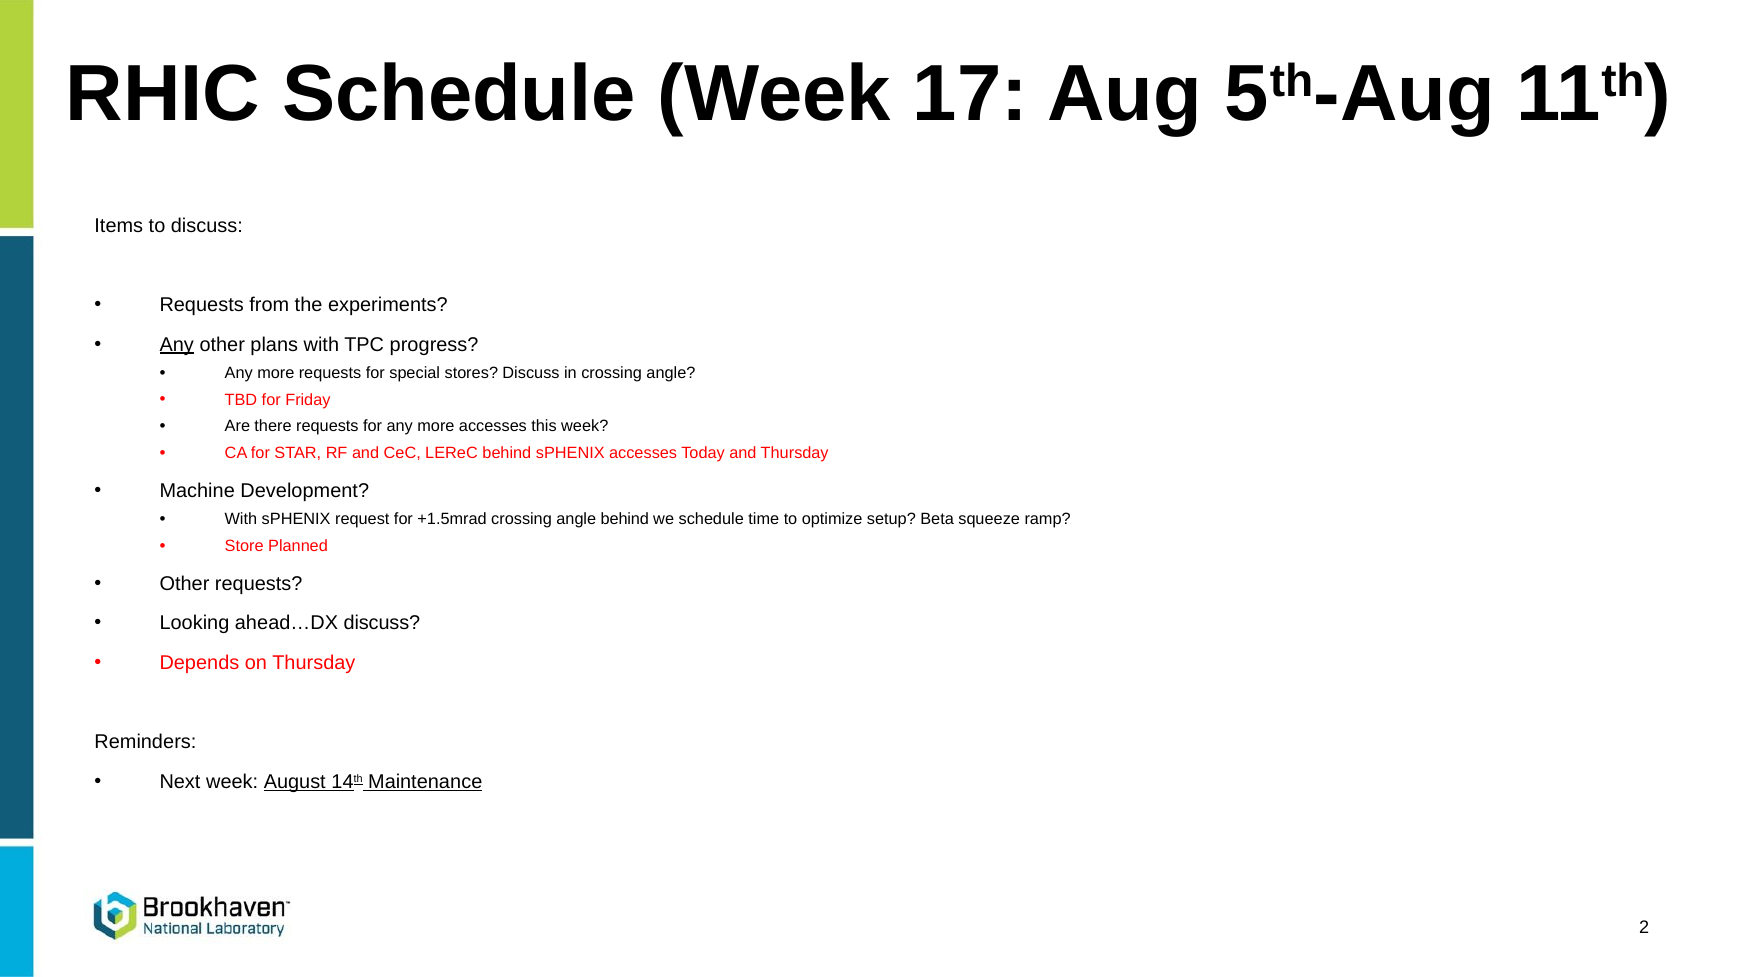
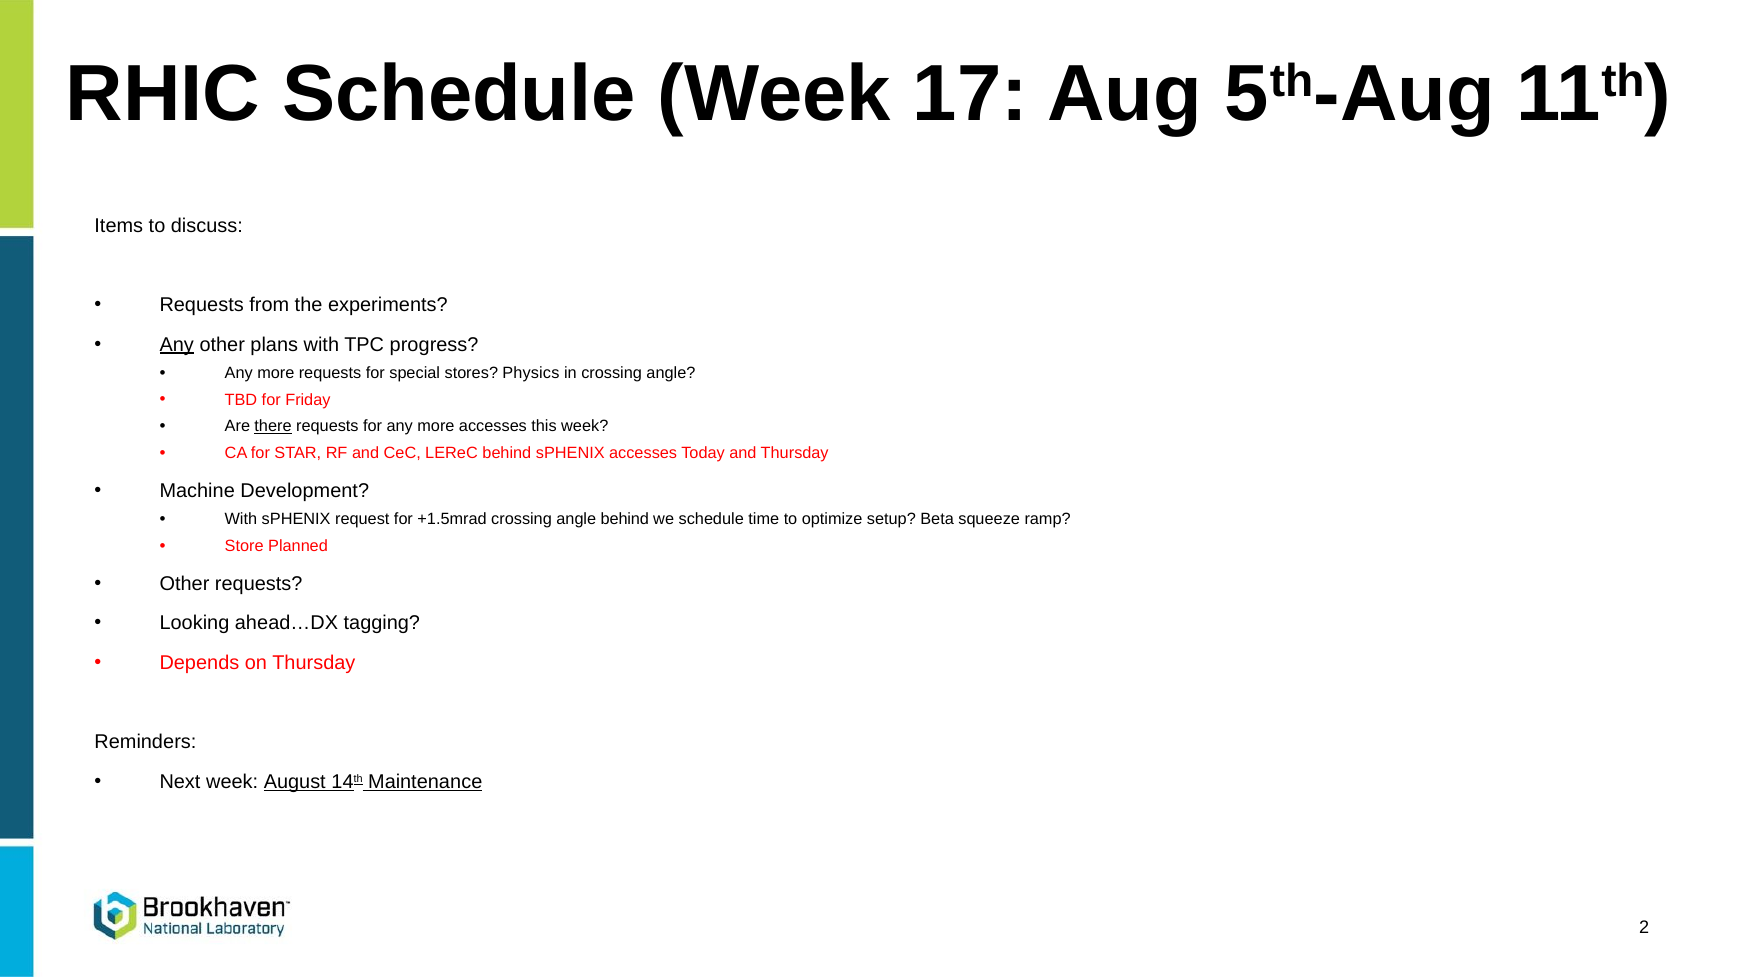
stores Discuss: Discuss -> Physics (531, 373)
there underline: none -> present (273, 426)
ahead…DX discuss: discuss -> tagging (382, 623)
